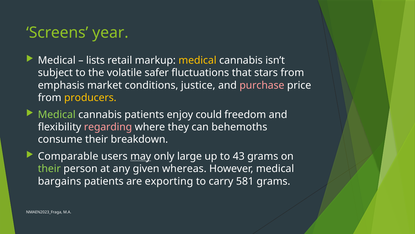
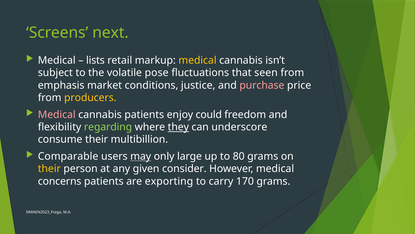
year: year -> next (110, 33)
safer: safer -> pose (157, 73)
stars: stars -> seen (266, 73)
Medical colour: light green -> pink (57, 114)
regarding colour: pink -> light green (108, 127)
they underline: none -> present (178, 127)
behemoths: behemoths -> underscore (239, 127)
breakdown: breakdown -> multibillion (139, 139)
43: 43 -> 80 (239, 156)
their colour: light green -> yellow (49, 168)
whereas: whereas -> consider (184, 168)
bargains: bargains -> concerns (60, 181)
581: 581 -> 170 (245, 181)
